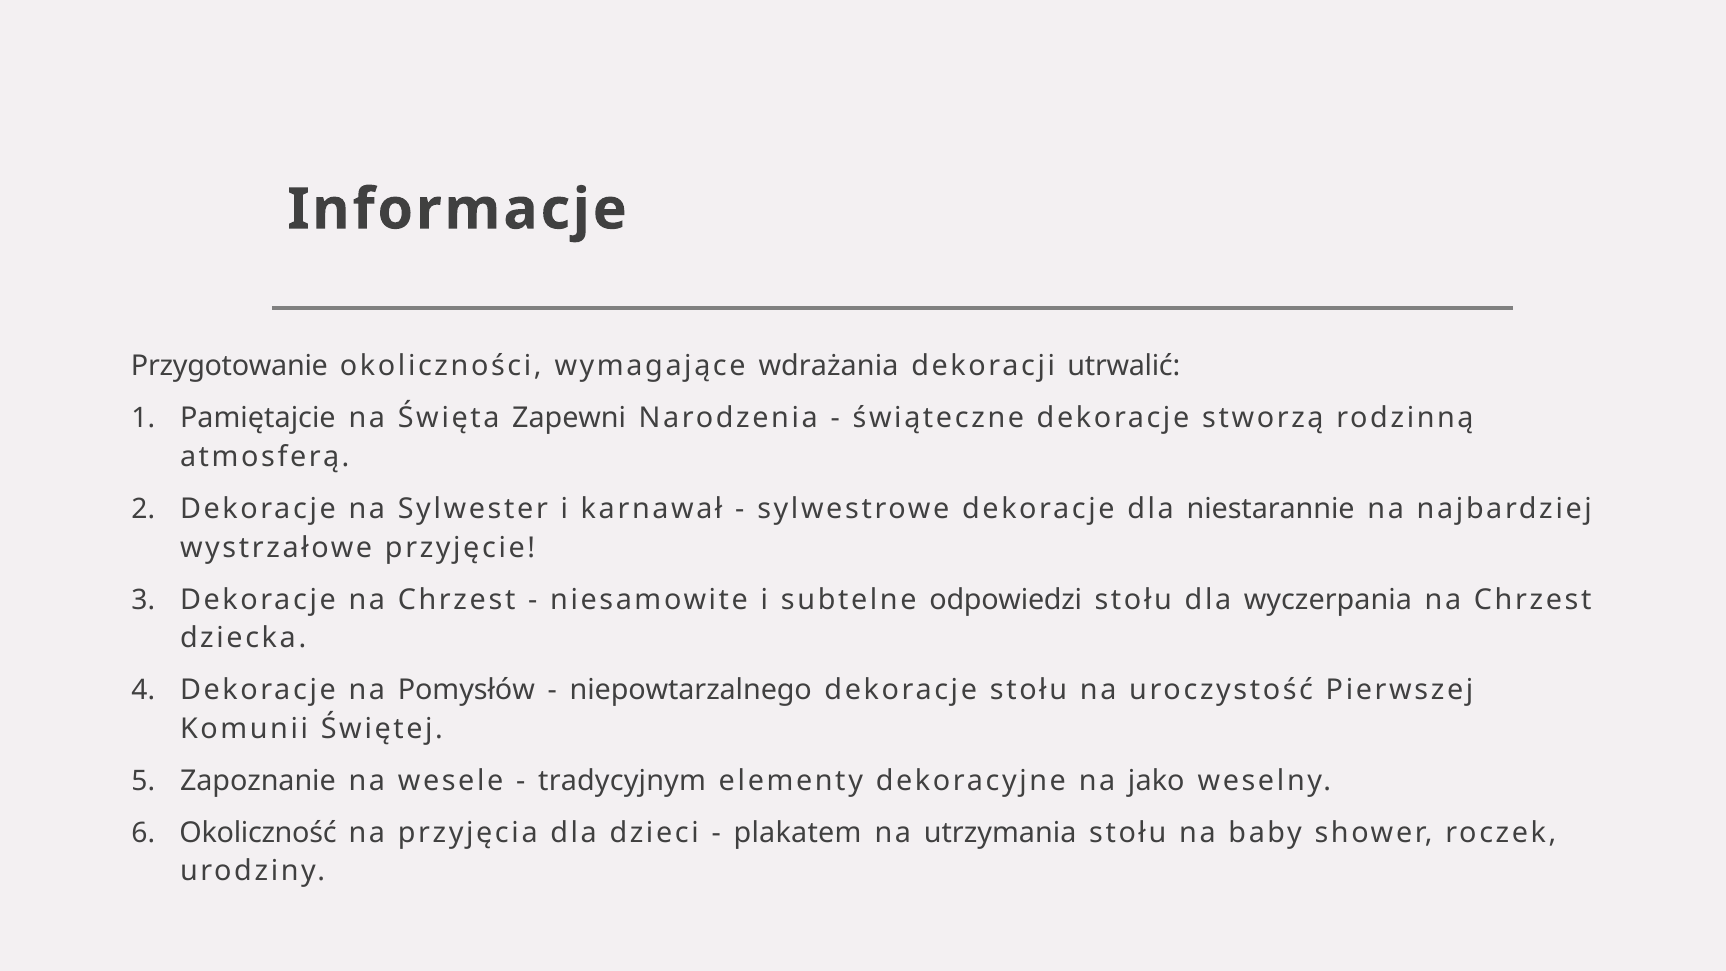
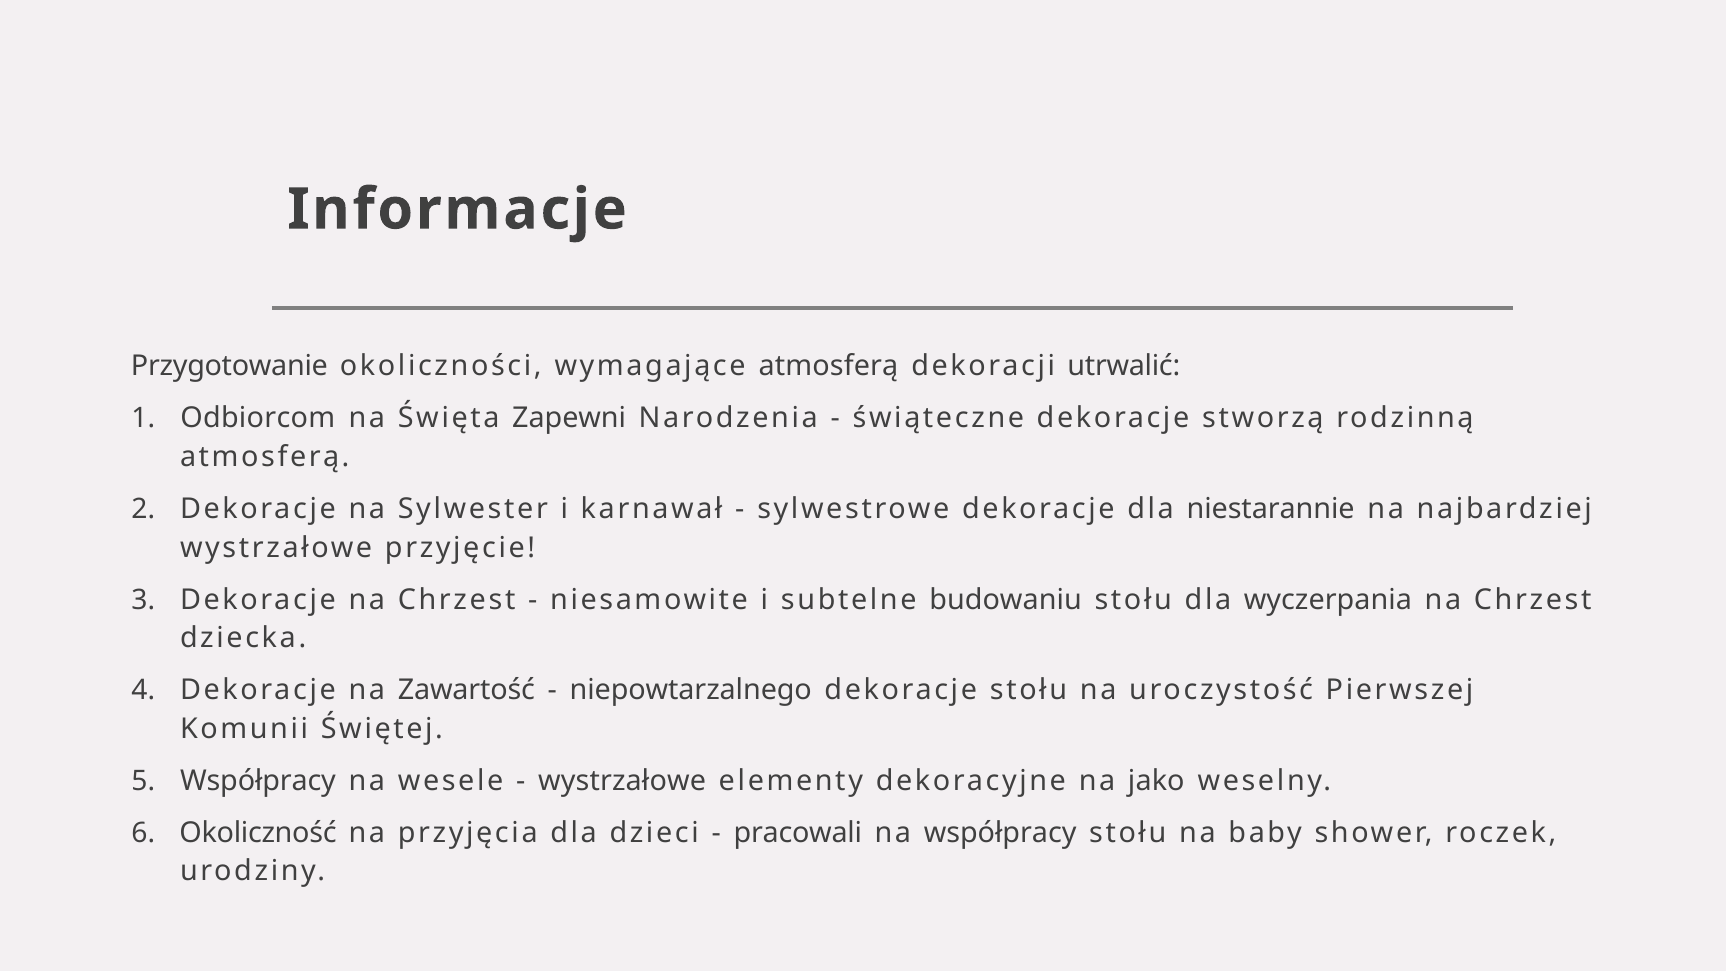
wymagające wdrażania: wdrażania -> atmosferą (828, 366)
Pamiętajcie: Pamiętajcie -> Odbiorcom (258, 418)
odpowiedzi: odpowiedzi -> budowaniu (1006, 599)
Pomysłów: Pomysłów -> Zawartość (466, 690)
Zapoznanie: Zapoznanie -> Współpracy (258, 781)
tradycyjnym: tradycyjnym -> wystrzałowe (622, 781)
plakatem: plakatem -> pracowali (798, 833)
na utrzymania: utrzymania -> współpracy (1000, 833)
